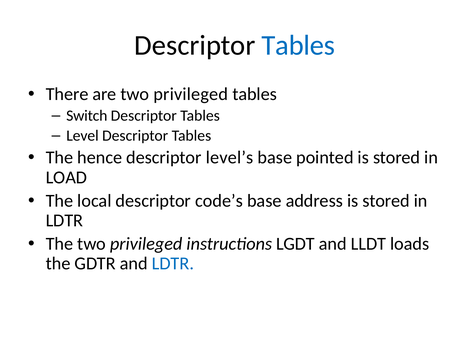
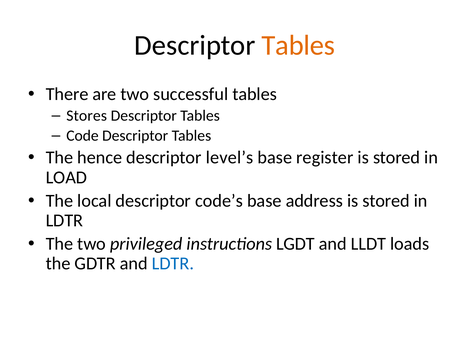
Tables colour: blue -> orange (298, 45)
are two privileged: privileged -> successful (191, 94)
Switch: Switch -> Stores (87, 116)
Level: Level -> Code (82, 136)
pointed: pointed -> register (325, 158)
